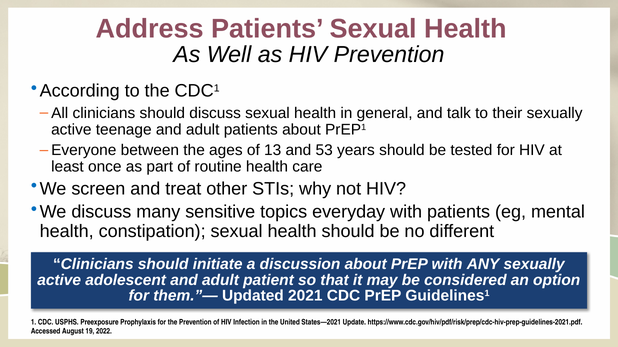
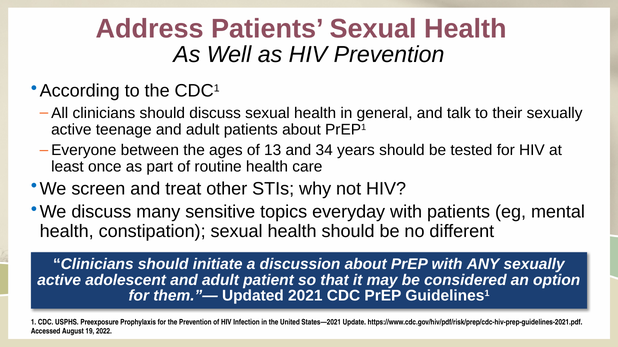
53: 53 -> 34 (324, 150)
